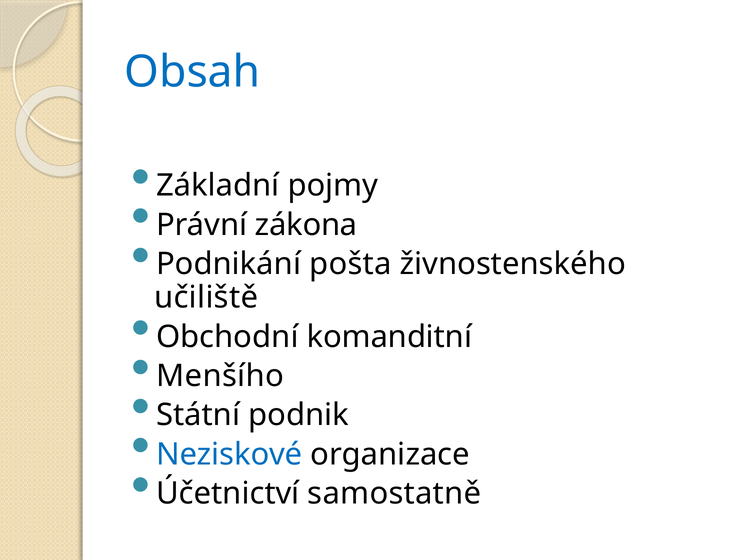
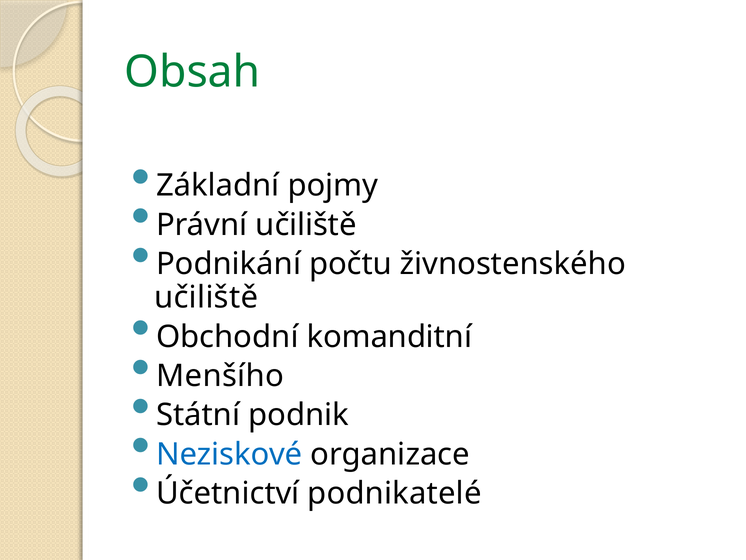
Obsah colour: blue -> green (192, 72)
Právní zákona: zákona -> učiliště (306, 225)
pošta: pošta -> počtu (351, 264)
samostatně: samostatně -> podnikatelé (395, 493)
